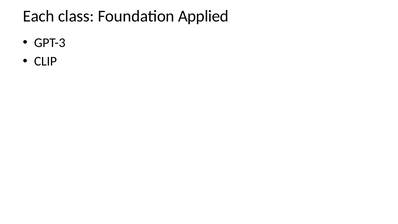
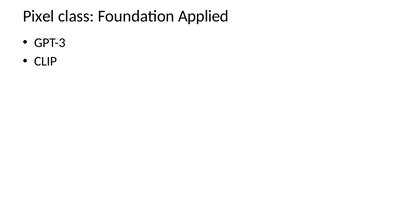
Each: Each -> Pixel (39, 16)
